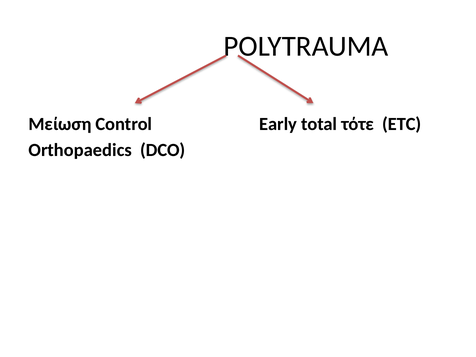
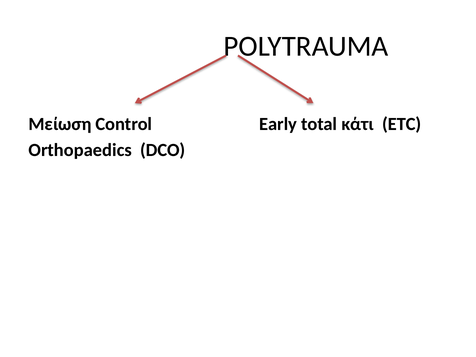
τότε: τότε -> κάτι (358, 124)
